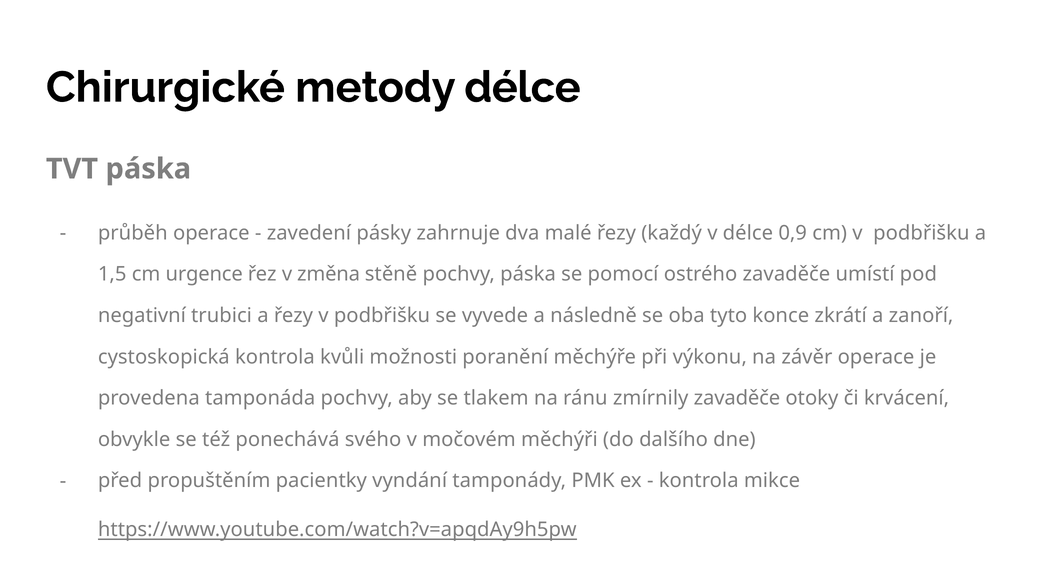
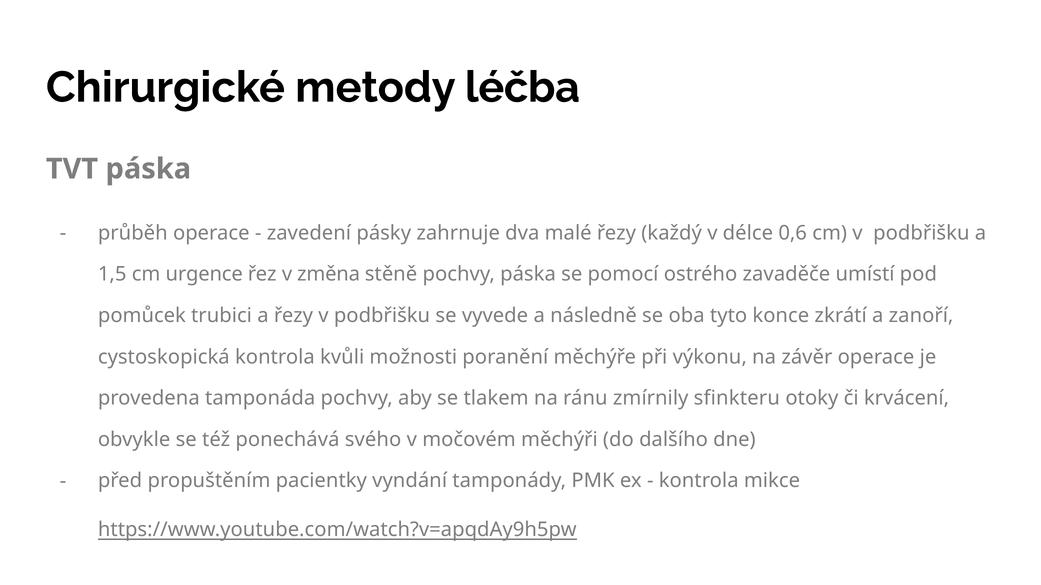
metody délce: délce -> léčba (522, 88)
0,9: 0,9 -> 0,6 (793, 233)
negativní: negativní -> pomůcek (142, 316)
zmírnily zavaděče: zavaděče -> sfinkteru (737, 399)
